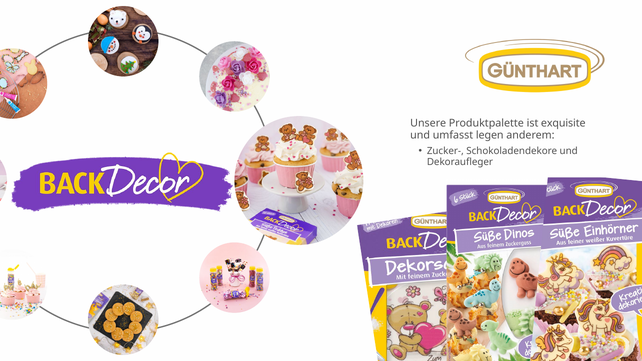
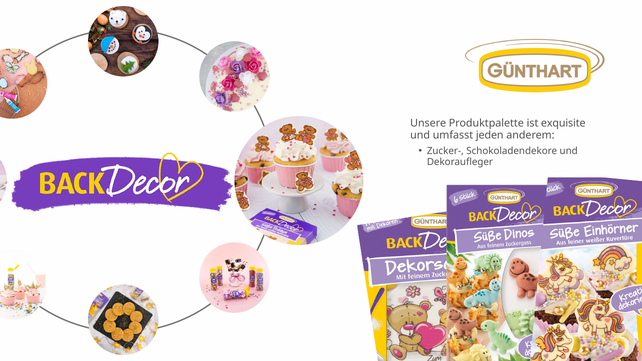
legen: legen -> jeden (490, 135)
